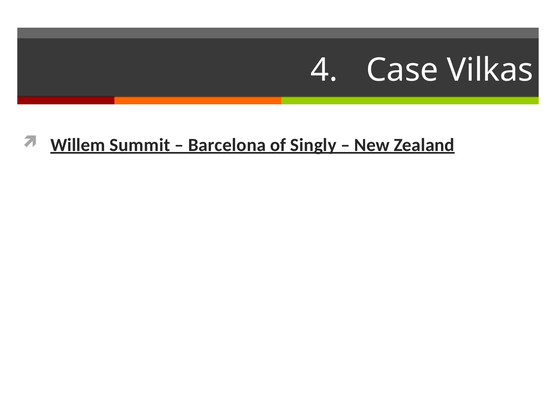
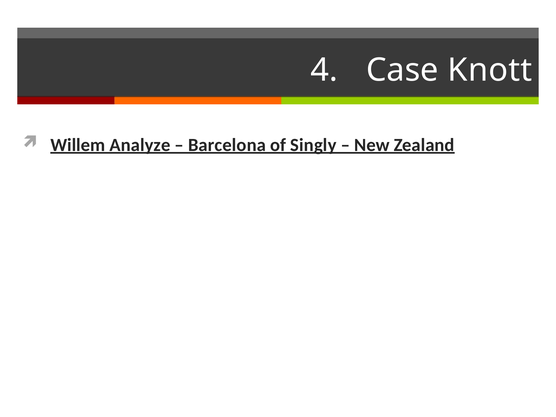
Vilkas: Vilkas -> Knott (490, 70)
Summit: Summit -> Analyze (140, 145)
